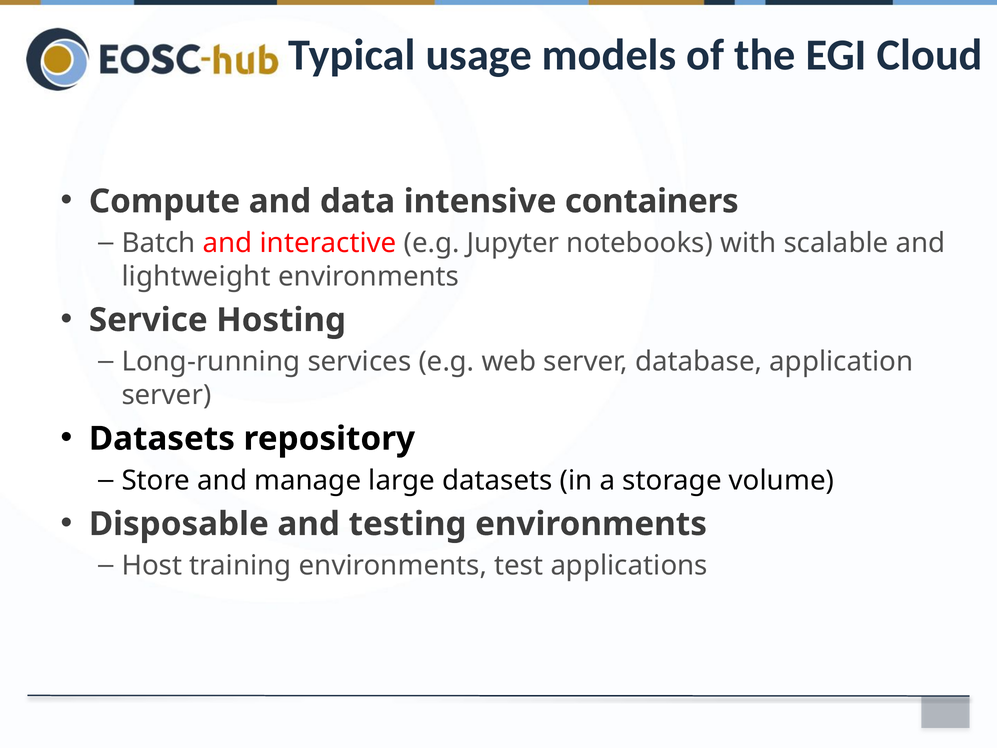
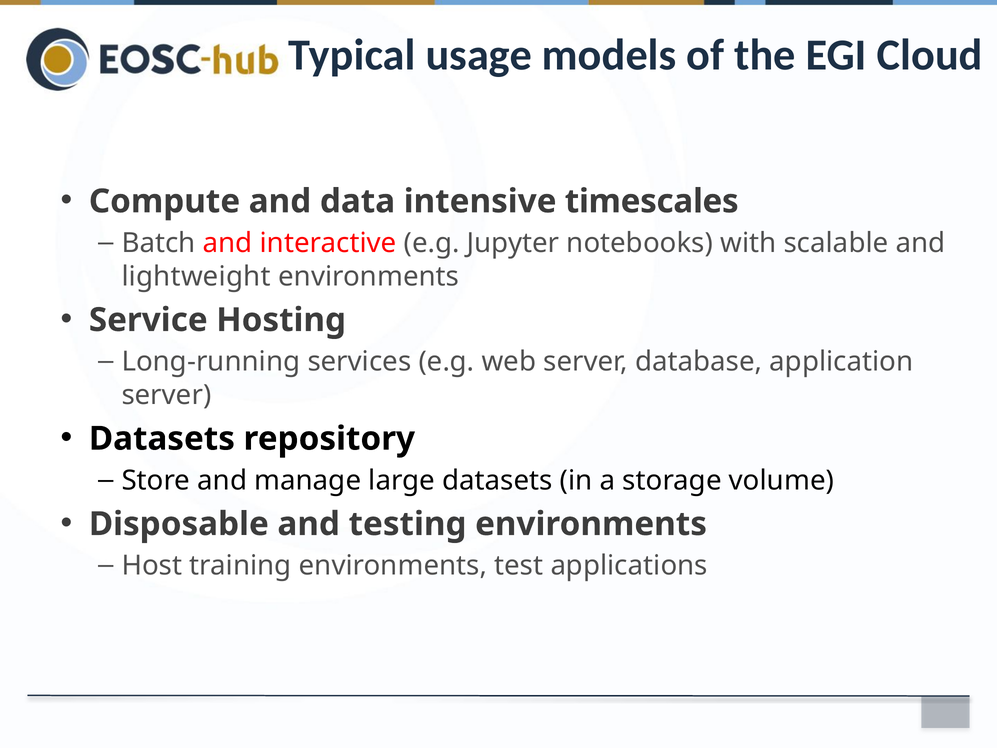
containers: containers -> timescales (652, 201)
